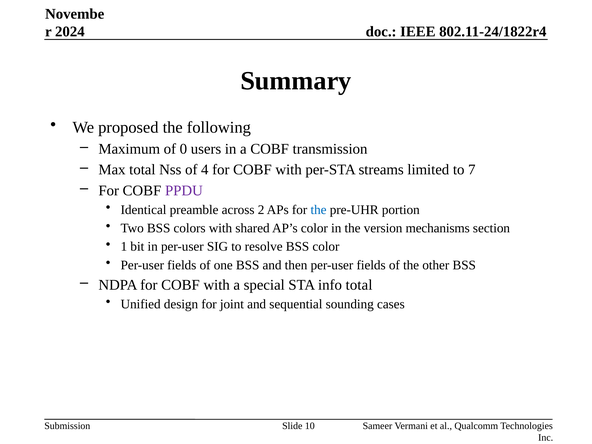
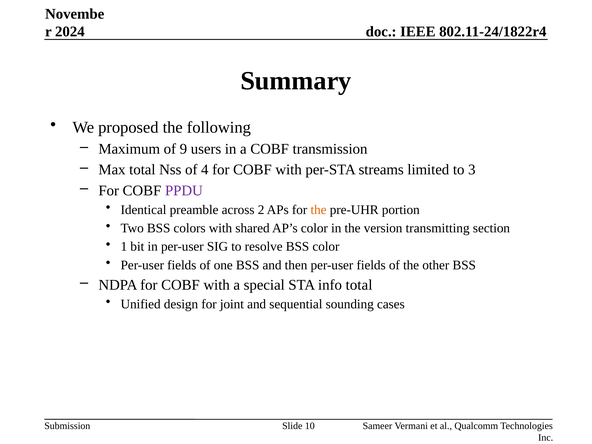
0: 0 -> 9 (183, 149)
7: 7 -> 3 (472, 170)
the colour: blue -> orange (319, 210)
mechanisms: mechanisms -> transmitting (438, 228)
